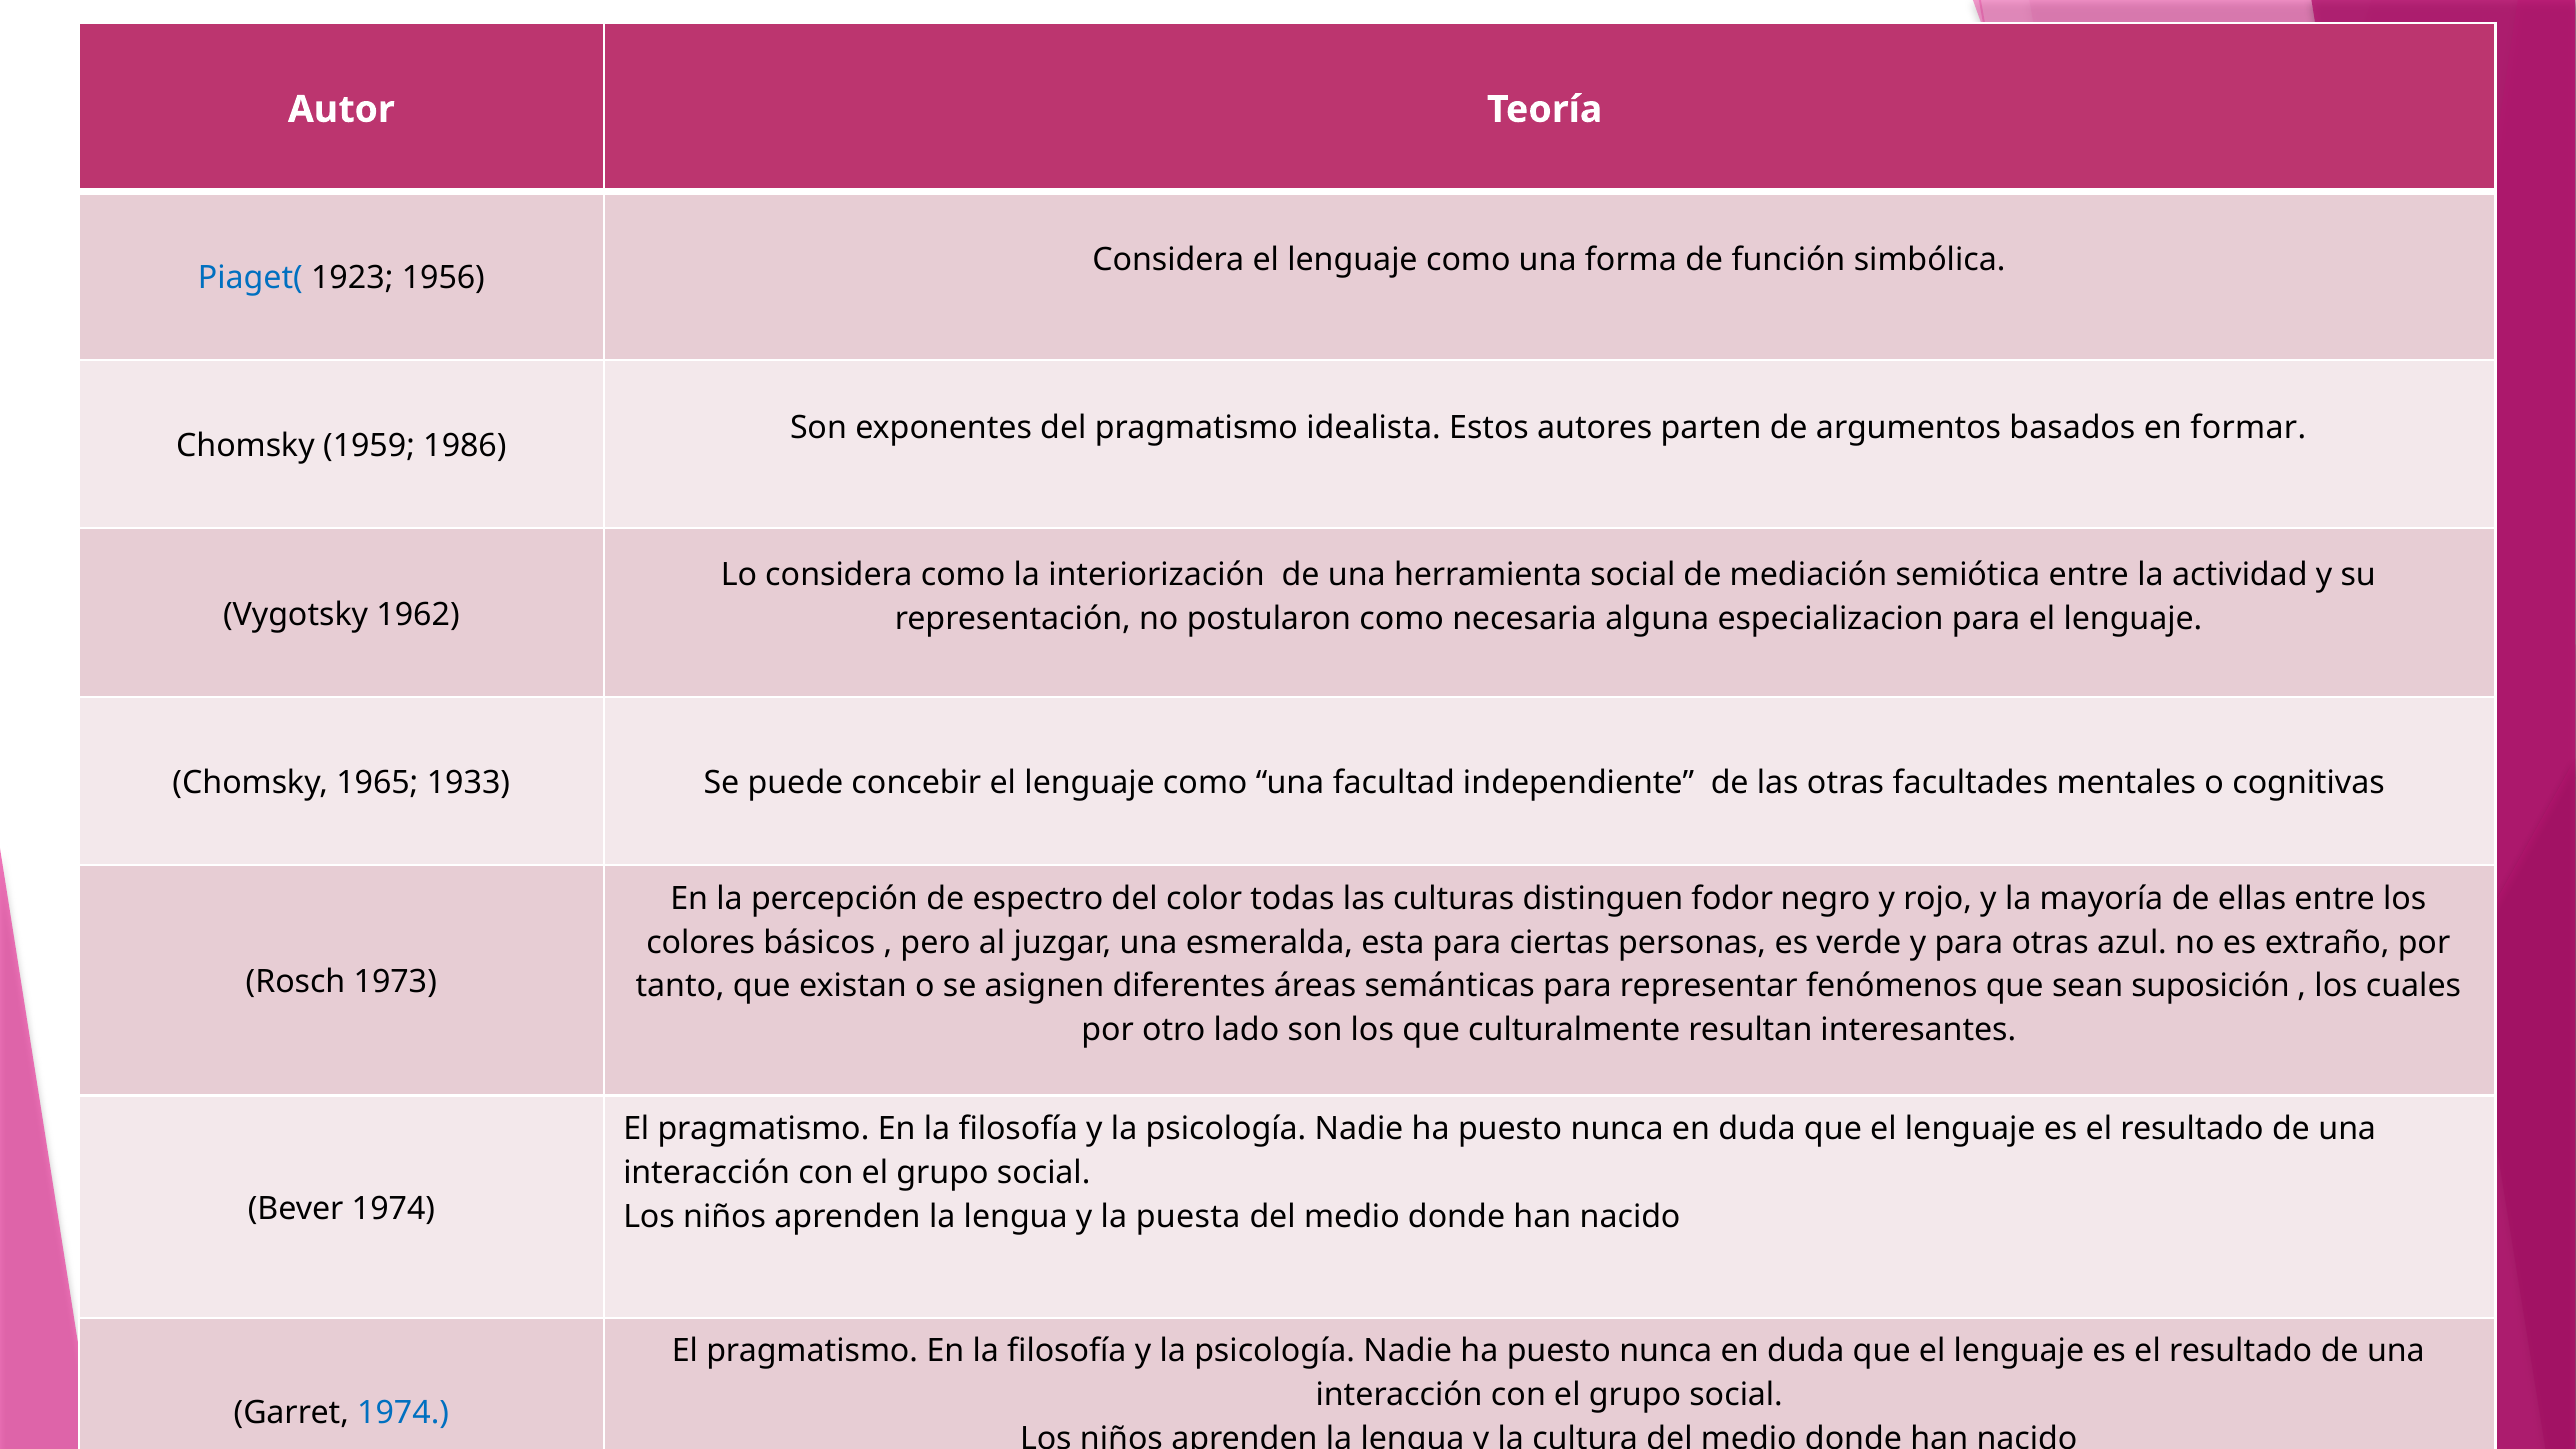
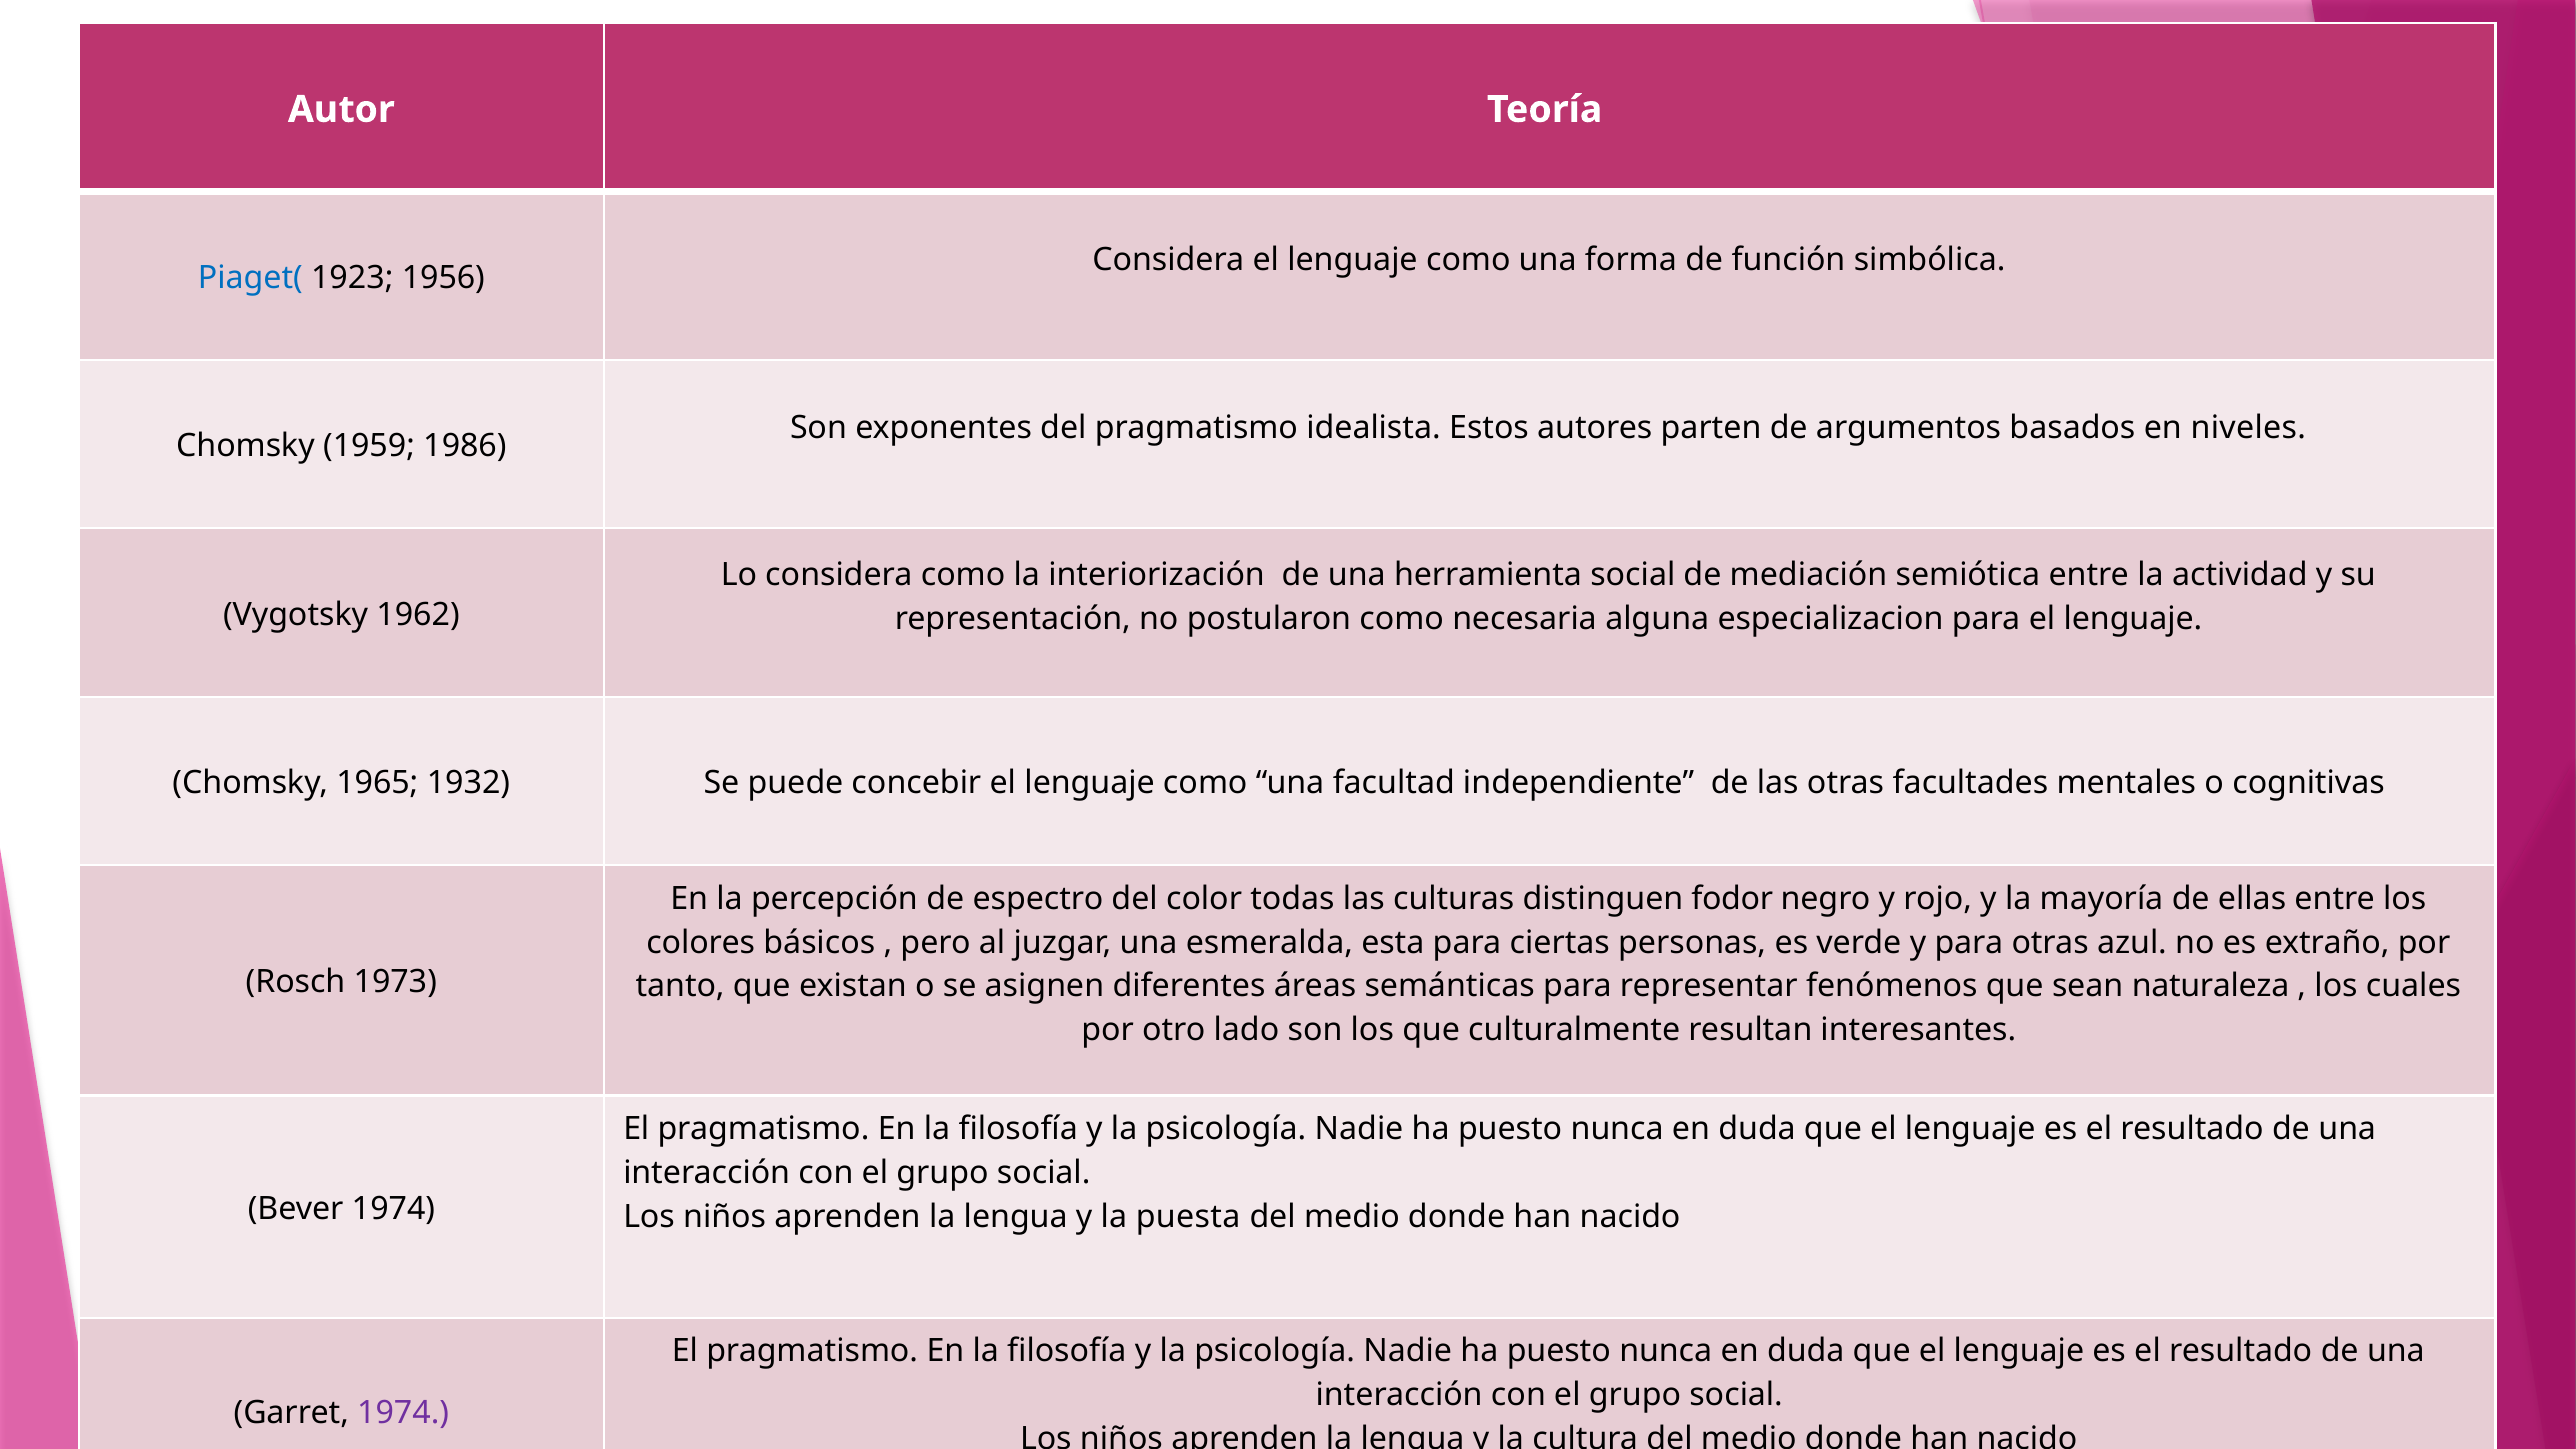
formar: formar -> niveles (2248, 428)
1933: 1933 -> 1932 (468, 783)
suposición: suposición -> naturaleza (2211, 986)
1974 colour: blue -> purple (403, 1413)
